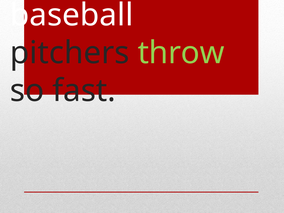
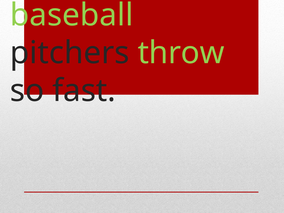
baseball colour: white -> light green (72, 15)
